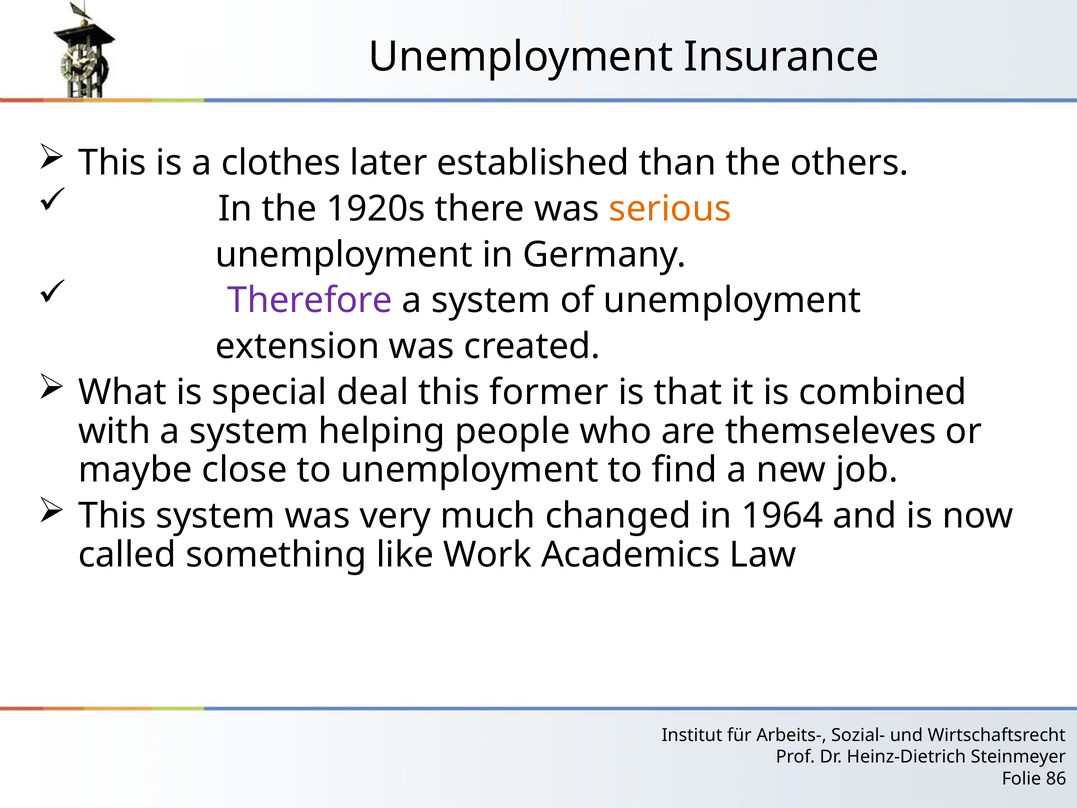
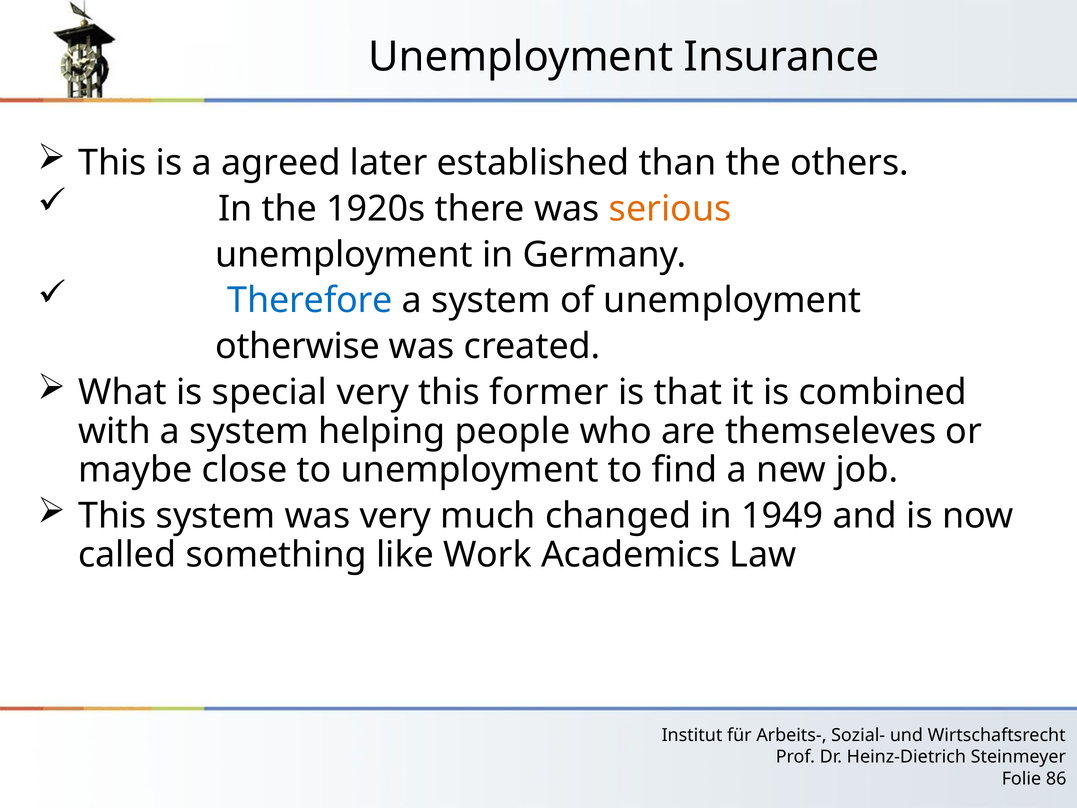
clothes: clothes -> agreed (281, 163)
Therefore colour: purple -> blue (310, 301)
extension: extension -> otherwise (298, 346)
special deal: deal -> very (373, 392)
1964: 1964 -> 1949 (782, 516)
